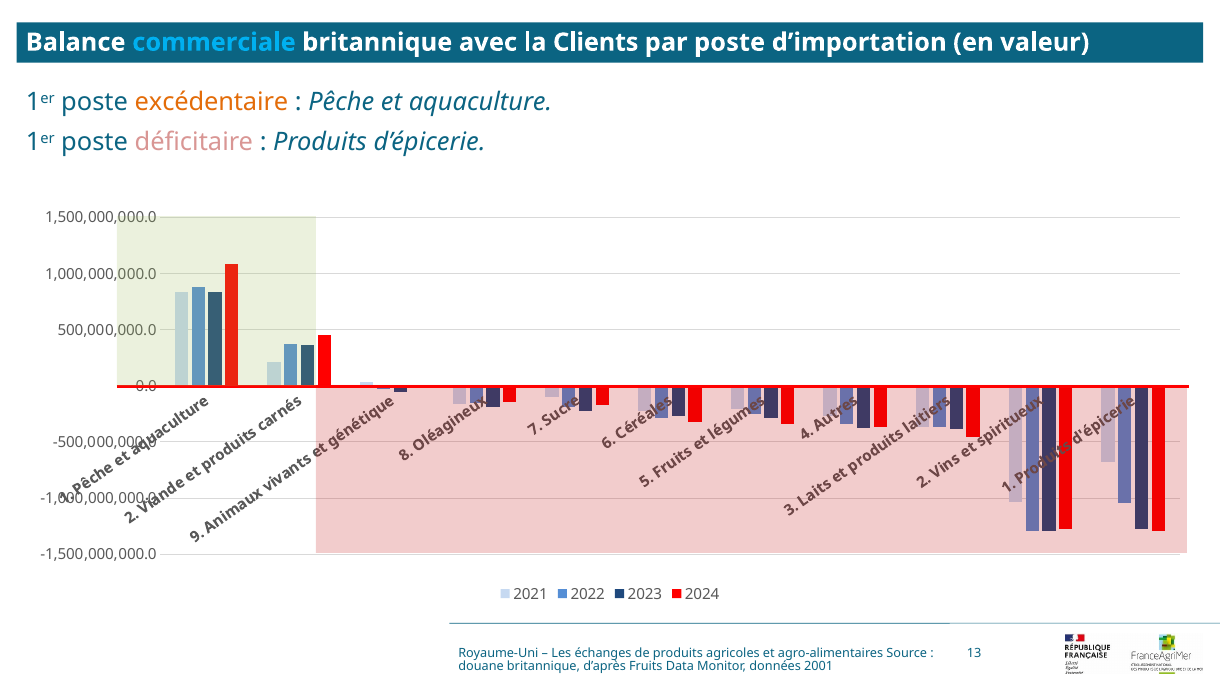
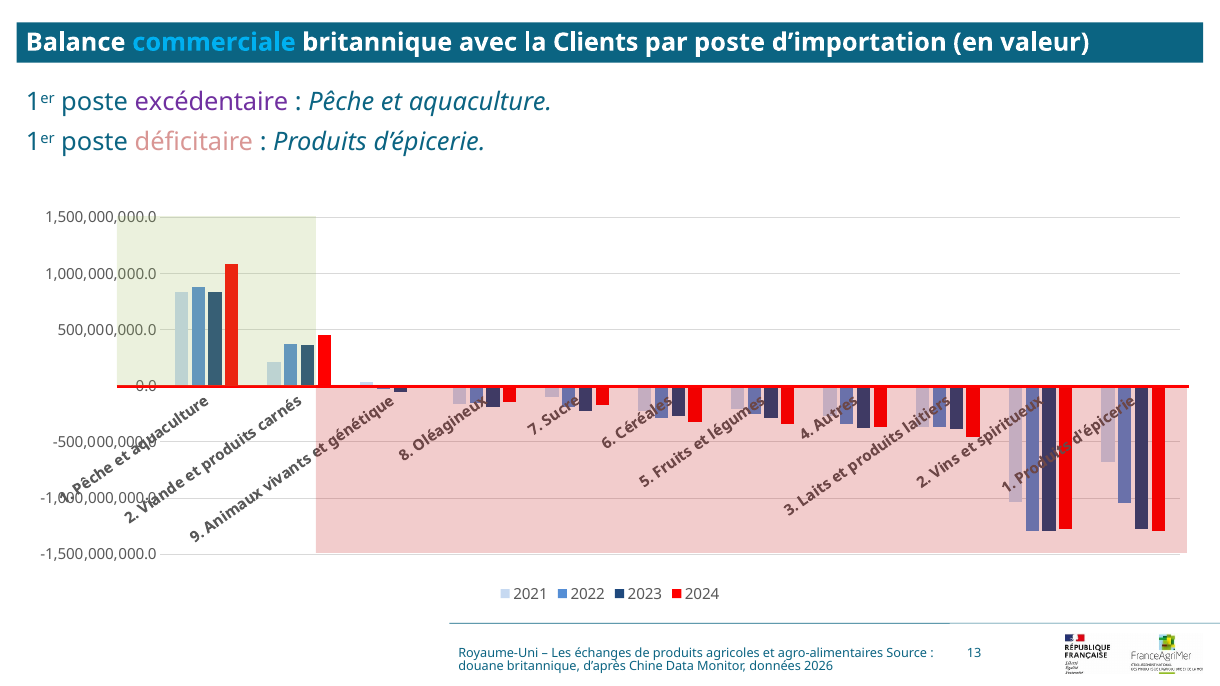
excédentaire colour: orange -> purple (212, 102)
Fruits: Fruits -> Chine (646, 667)
2001: 2001 -> 2026 (819, 667)
